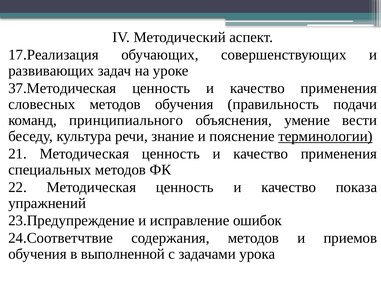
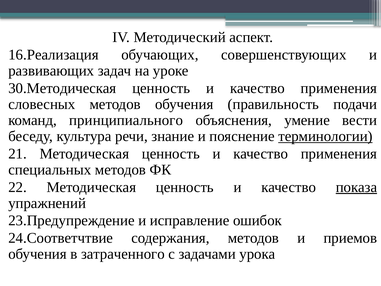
17.Реализация: 17.Реализация -> 16.Реализация (53, 55)
37.Методическая: 37.Методическая -> 30.Методическая (62, 88)
показа underline: none -> present (356, 187)
выполненной: выполненной -> затраченного (123, 254)
